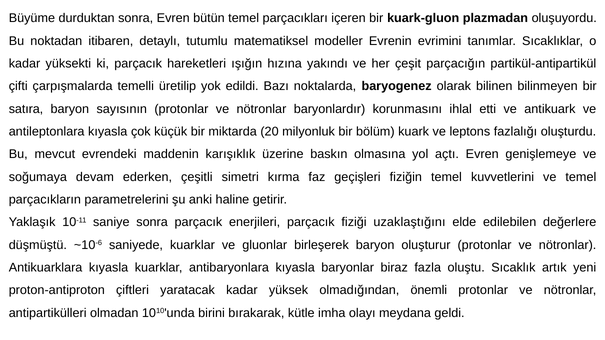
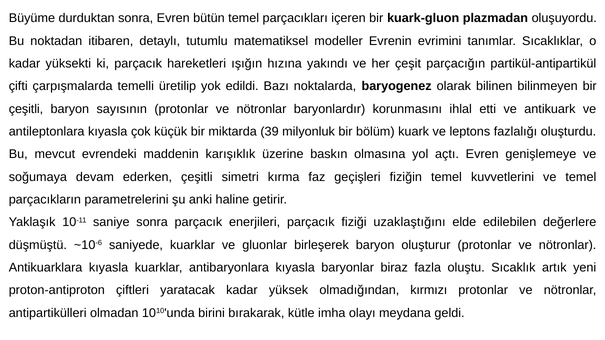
satıra: satıra -> çeşitli (26, 109)
20: 20 -> 39 (270, 132)
önemli: önemli -> kırmızı (429, 290)
